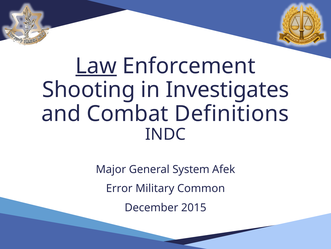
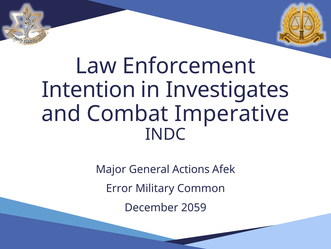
Law underline: present -> none (96, 66)
Shooting: Shooting -> Intention (89, 90)
Definitions: Definitions -> Imperative (232, 113)
System: System -> Actions (191, 169)
2015: 2015 -> 2059 (194, 207)
